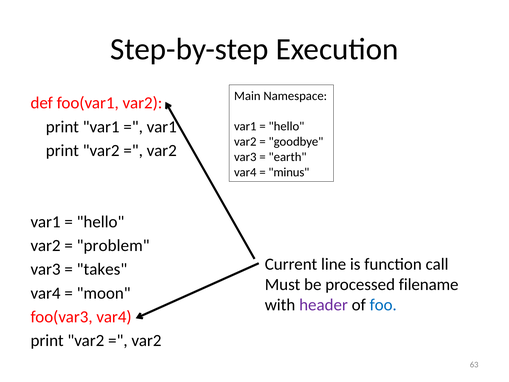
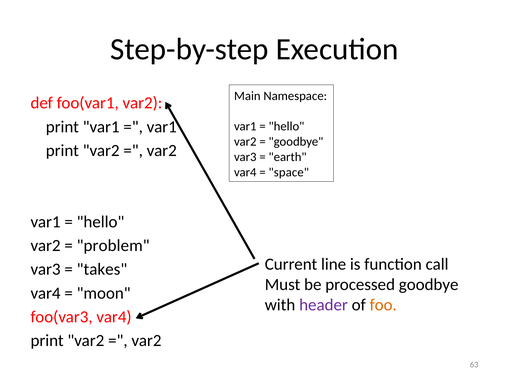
minus: minus -> space (289, 172)
processed filename: filename -> goodbye (429, 284)
foo colour: blue -> orange (383, 305)
